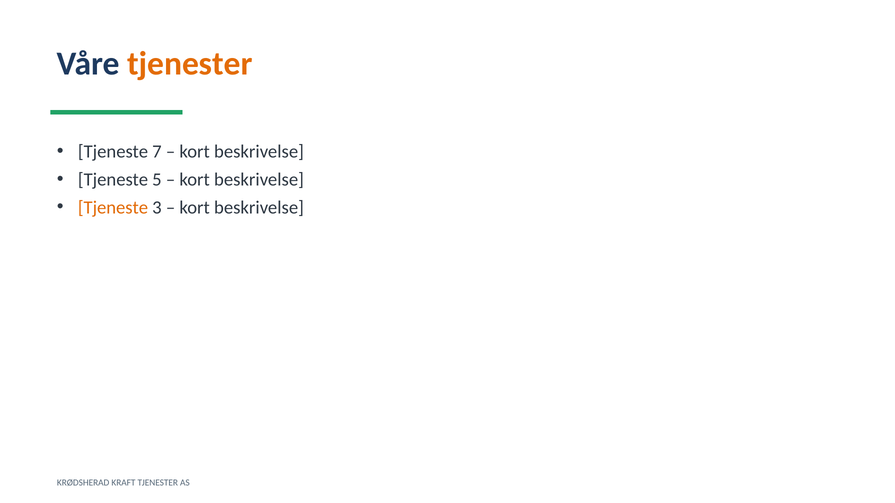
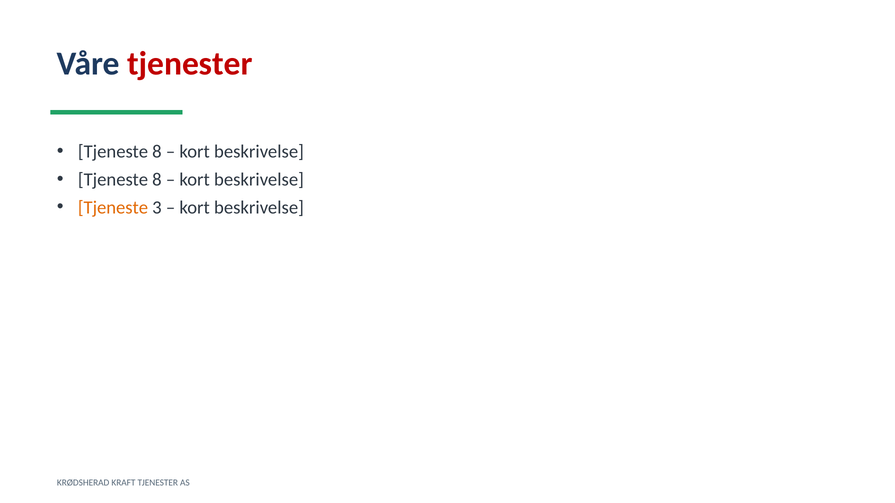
tjenester colour: orange -> red (190, 64)
7: 7 -> 8 (157, 152)
5: 5 -> 8 (157, 180)
